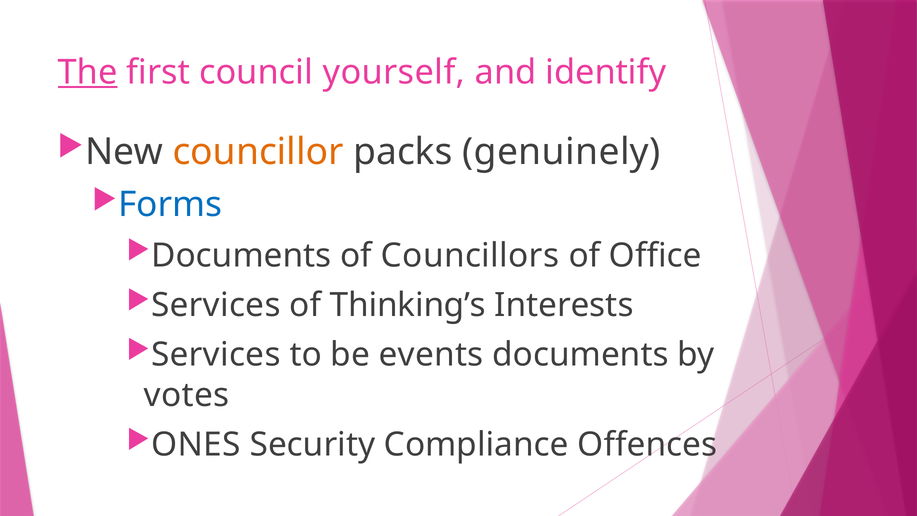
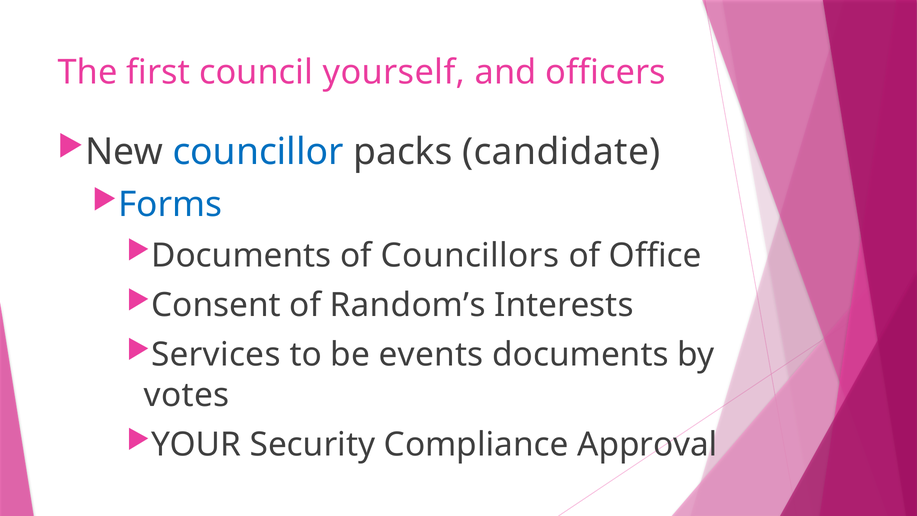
The underline: present -> none (88, 72)
identify: identify -> officers (606, 72)
councillor colour: orange -> blue (258, 152)
genuinely: genuinely -> candidate (561, 152)
Services: Services -> Consent (216, 305)
Thinking’s: Thinking’s -> Random’s (408, 305)
ONES: ONES -> YOUR (196, 445)
Offences: Offences -> Approval (647, 445)
